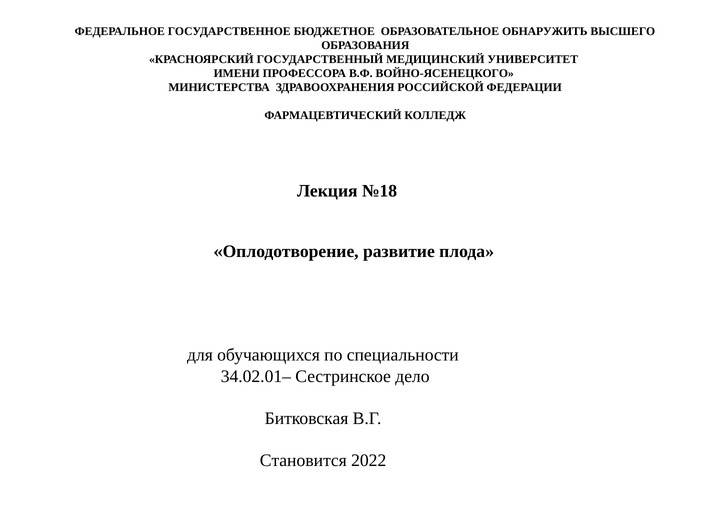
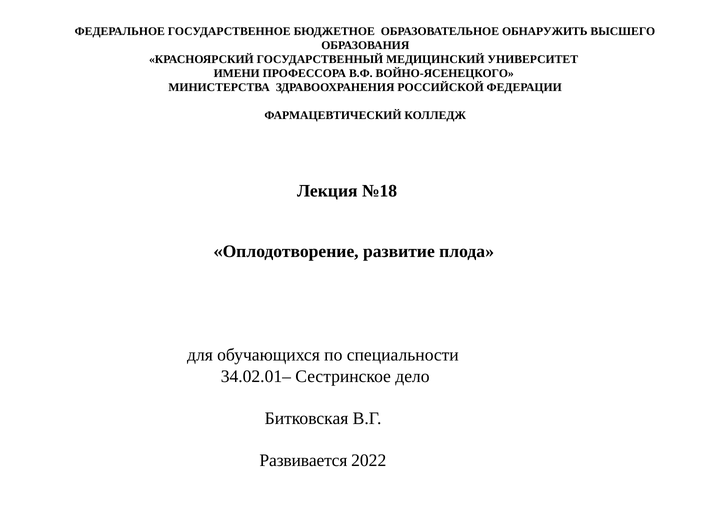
Становится: Становится -> Развивается (303, 461)
